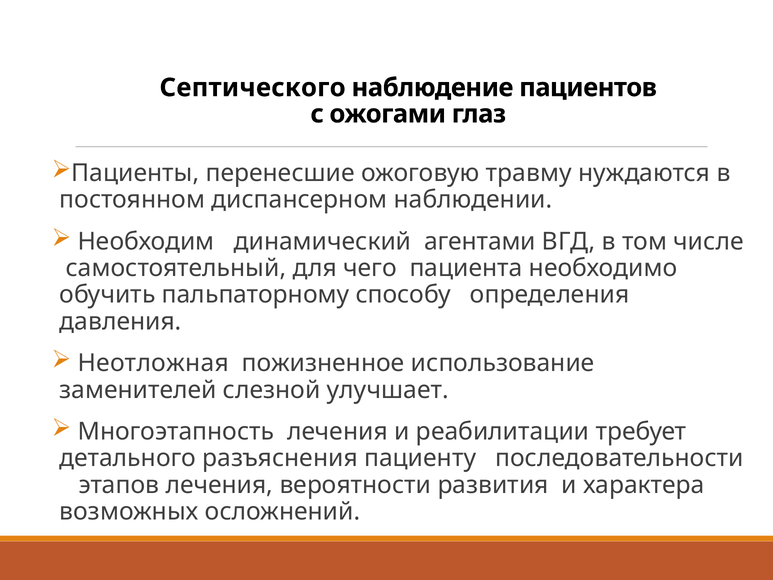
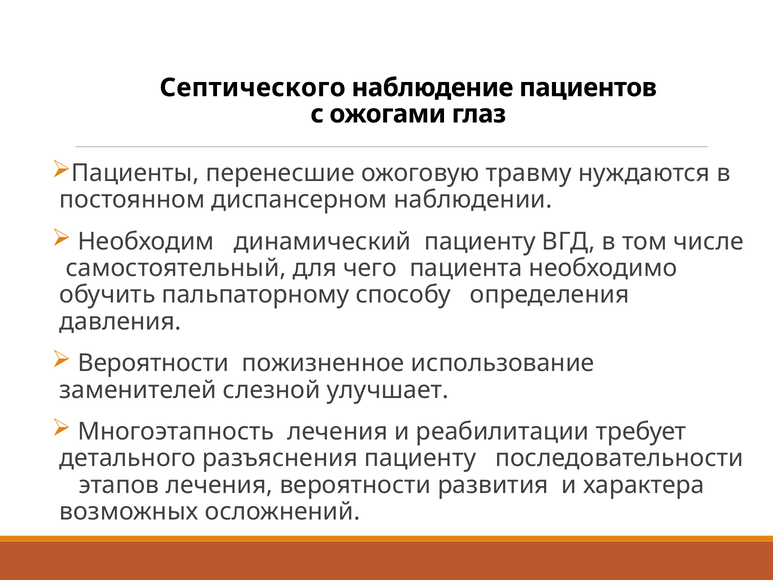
динамический агентами: агентами -> пациенту (480, 241)
Неотложная: Неотложная -> Вероятности (153, 363)
